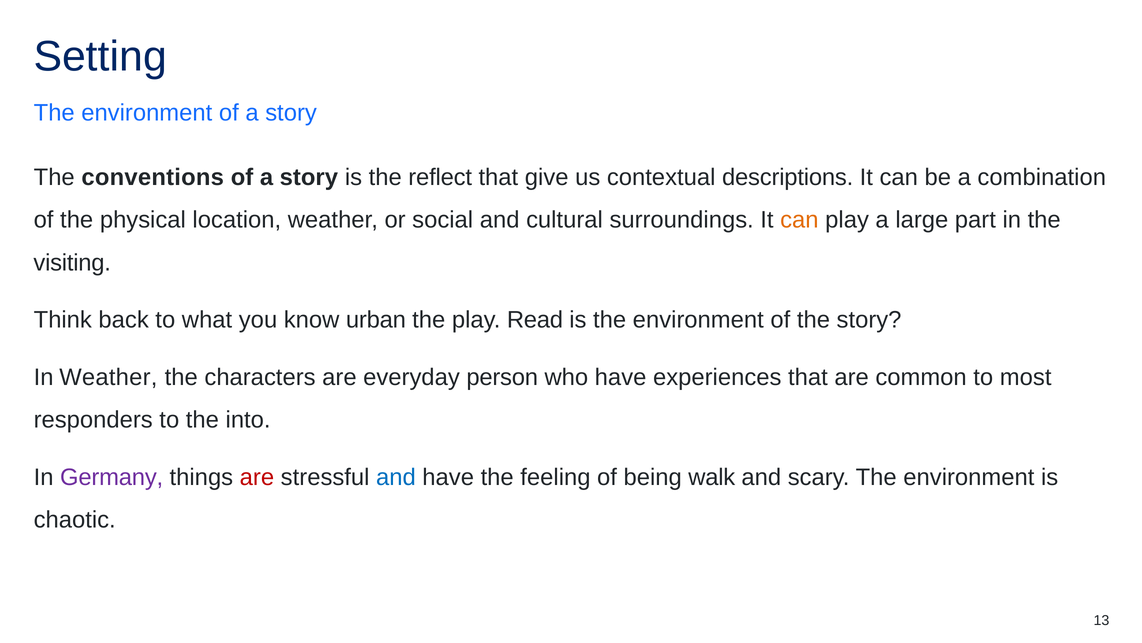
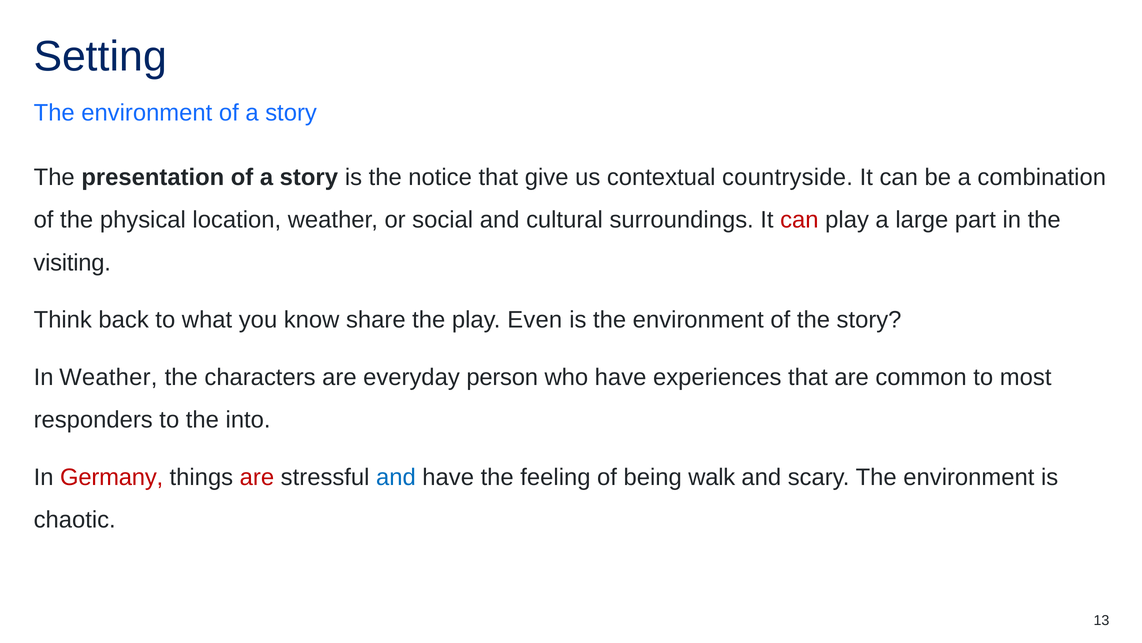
conventions: conventions -> presentation (153, 177)
reflect: reflect -> notice (440, 177)
descriptions: descriptions -> countryside (787, 177)
can colour: orange -> red (799, 220)
urban: urban -> share (376, 320)
Read: Read -> Even (535, 320)
Germany colour: purple -> red (112, 477)
